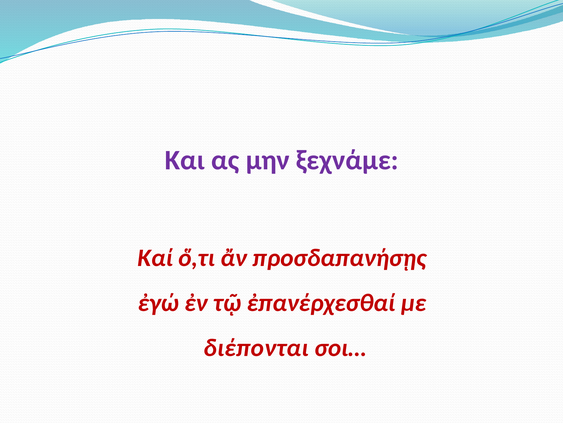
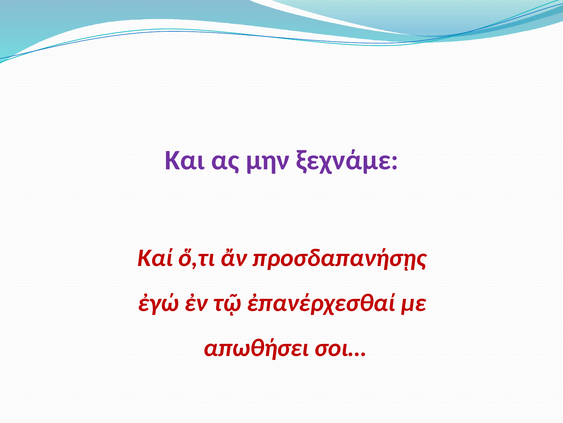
διέπονται: διέπονται -> απωθήσει (256, 347)
